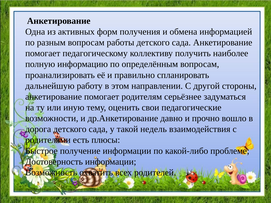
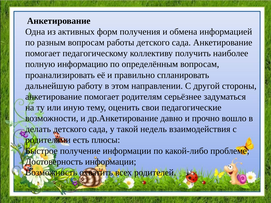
дорога: дорога -> делать (38, 129)
